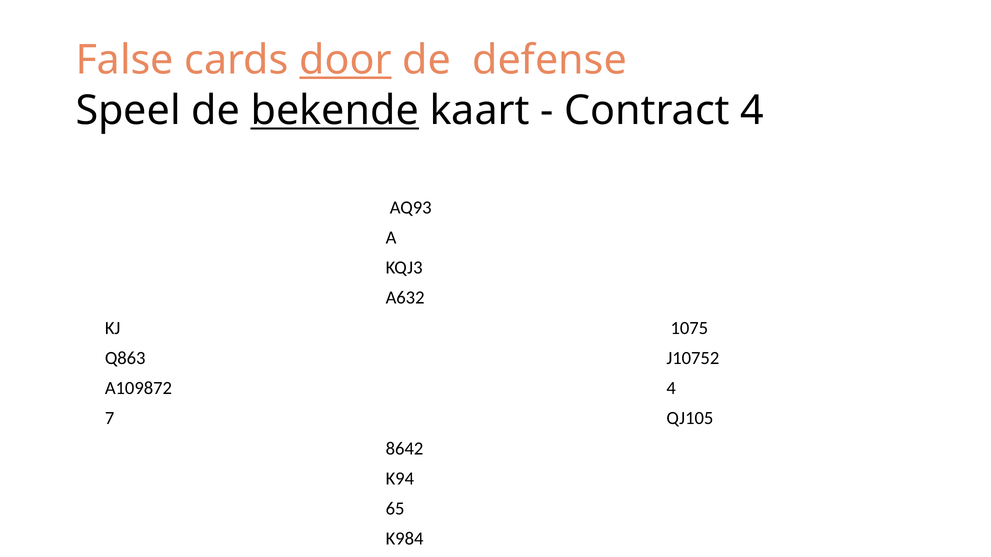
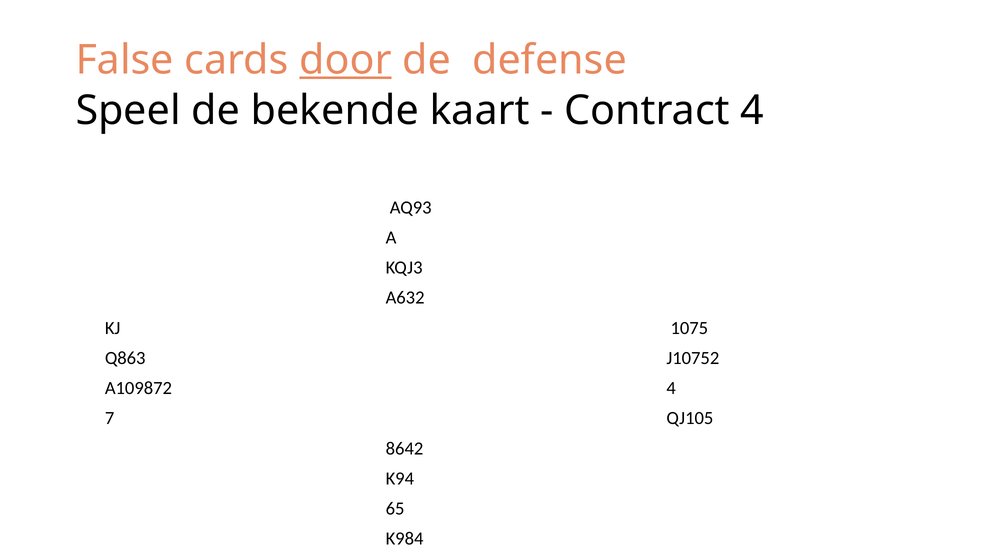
bekende underline: present -> none (335, 111)
